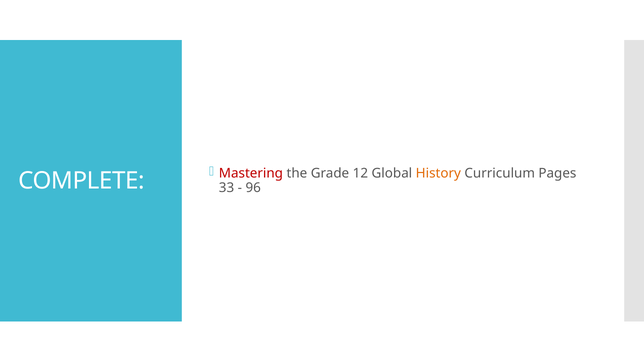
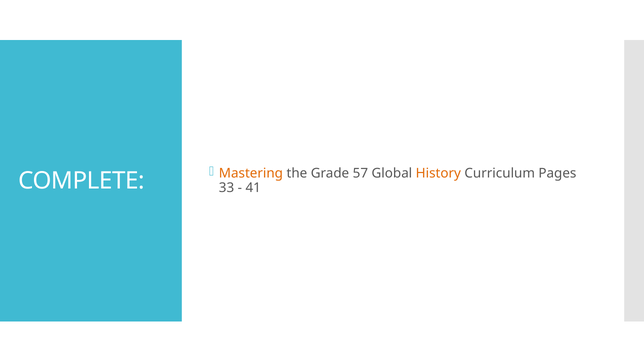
Mastering colour: red -> orange (251, 174)
12: 12 -> 57 (360, 174)
96: 96 -> 41 (253, 188)
